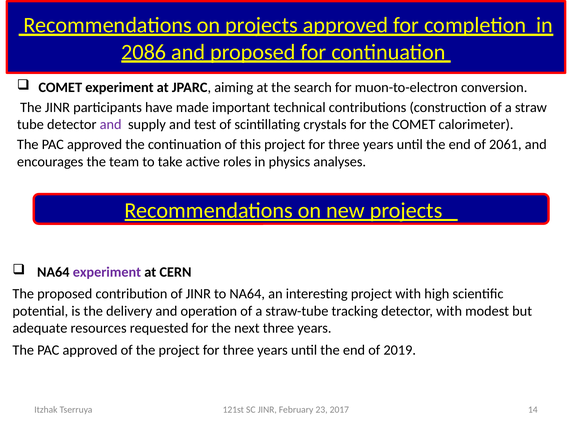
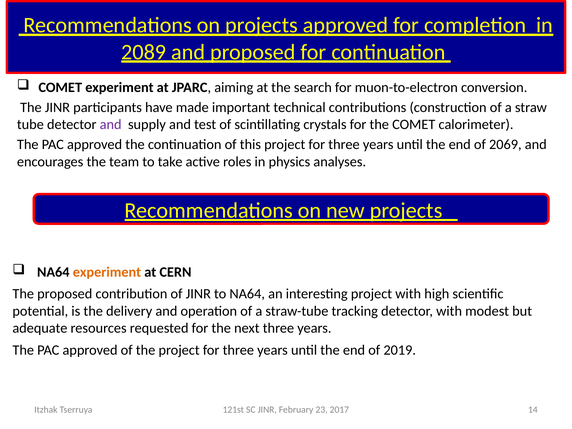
2086: 2086 -> 2089 (144, 52)
2061: 2061 -> 2069 (505, 144)
experiment colour: purple -> orange (107, 272)
